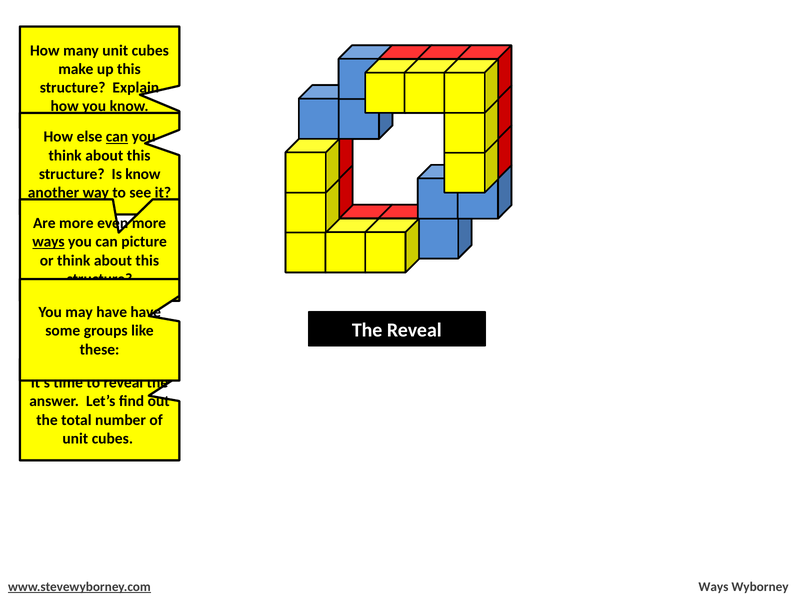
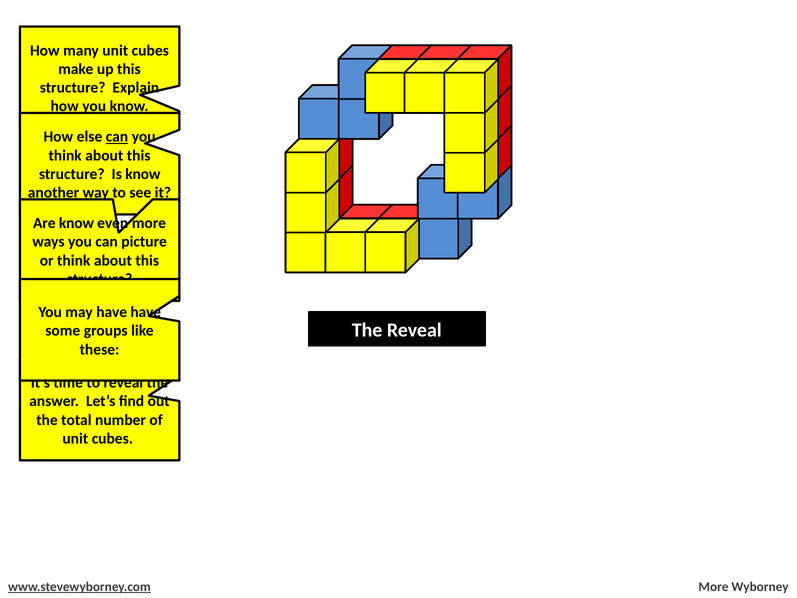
Are more: more -> know (76, 223)
ways underline: present -> none (48, 242)
Ways: Ways -> More (713, 586)
